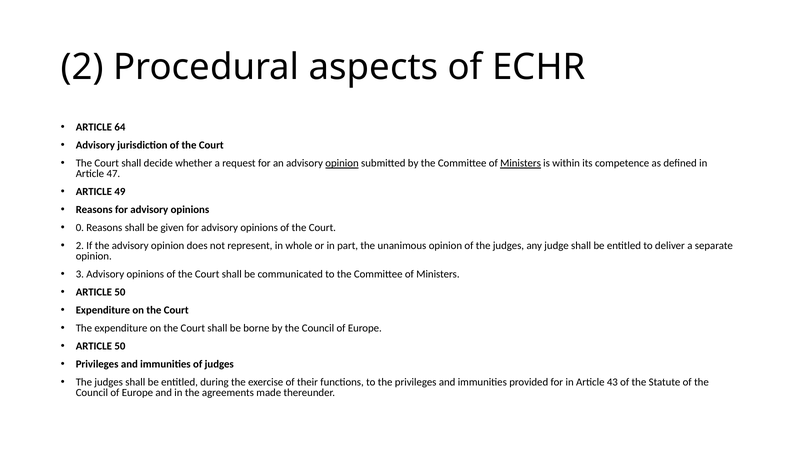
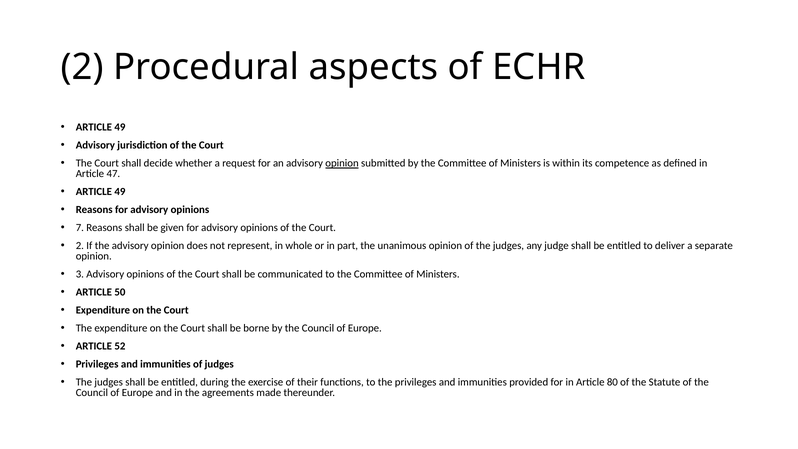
64: 64 -> 49 (120, 127)
Ministers underline: present -> none (521, 163)
0: 0 -> 7 (80, 228)
50: 50 -> 52 (120, 346)
43: 43 -> 80 (612, 382)
